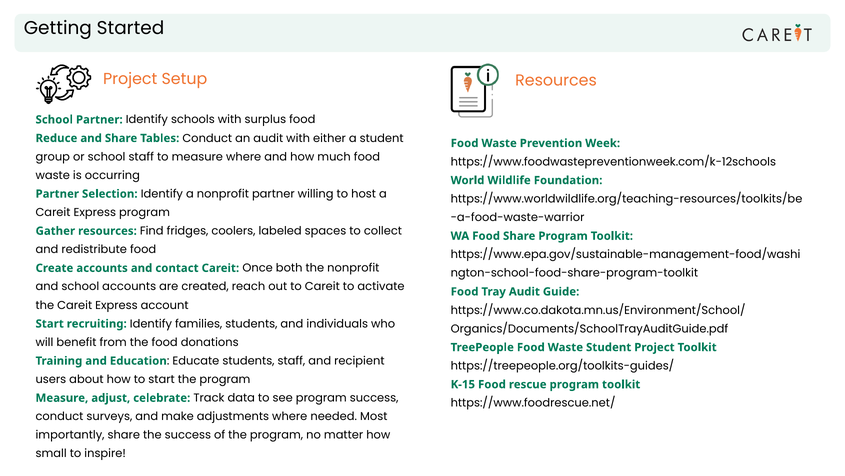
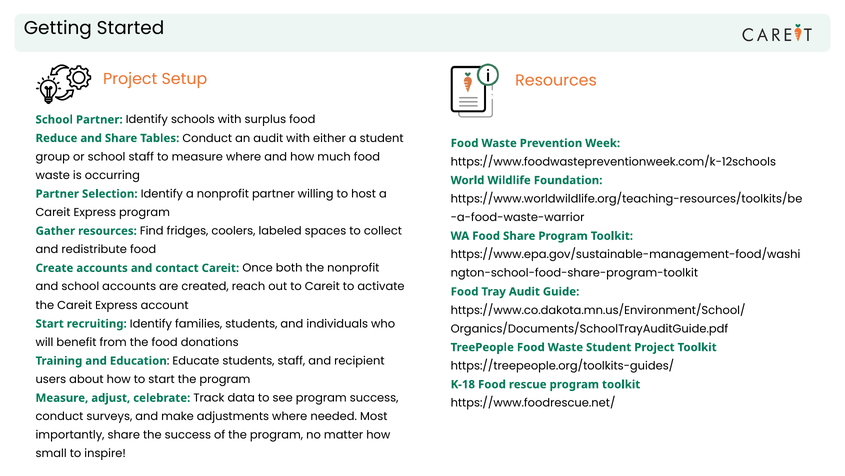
K-15: K-15 -> K-18 (463, 384)
